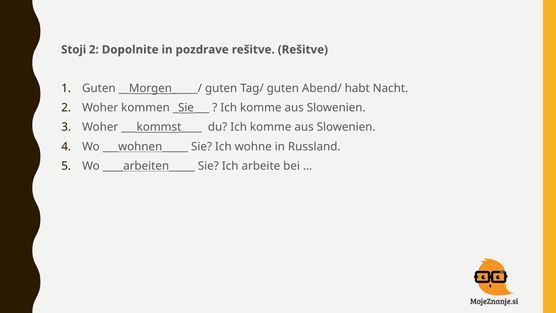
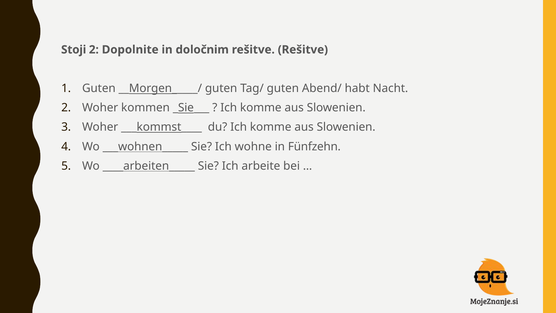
pozdrave: pozdrave -> določnim (202, 50)
Russland: Russland -> Fünfzehn (314, 146)
